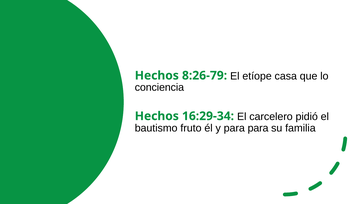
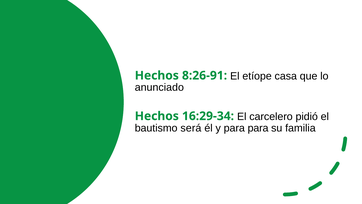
8:26-79: 8:26-79 -> 8:26-91 (205, 75)
conciencia: conciencia -> anunciado (159, 87)
fruto: fruto -> será (191, 128)
